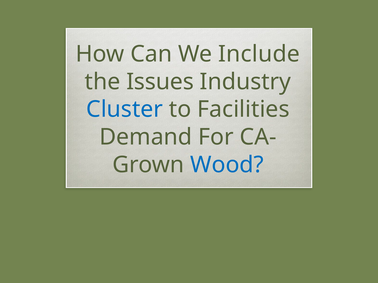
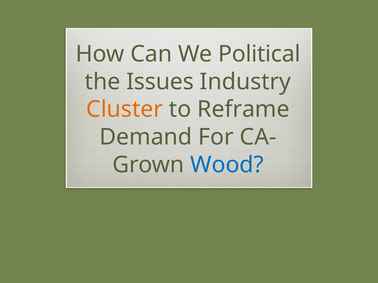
Include: Include -> Political (259, 54)
Cluster colour: blue -> orange (125, 110)
Facilities: Facilities -> Reframe (243, 110)
